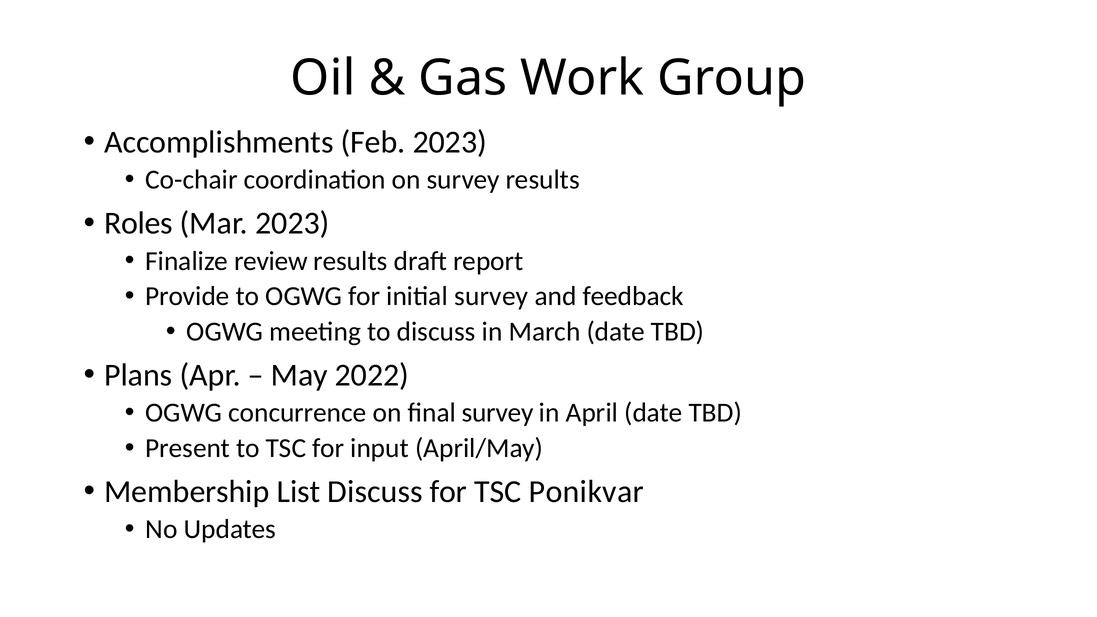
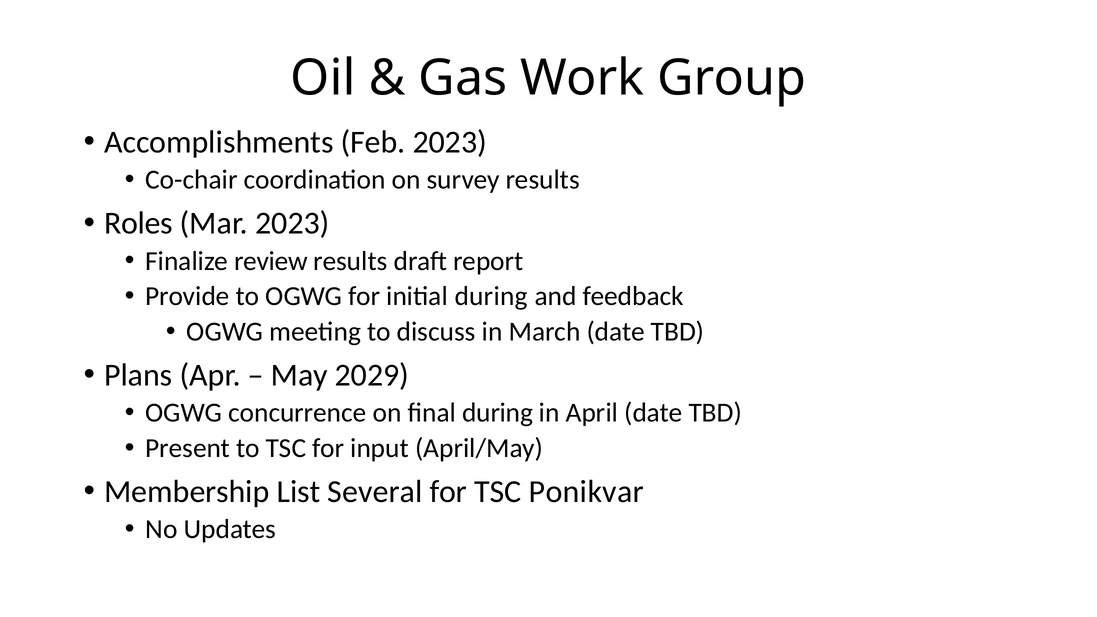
initial survey: survey -> during (491, 296)
2022: 2022 -> 2029 (372, 375)
final survey: survey -> during (498, 413)
List Discuss: Discuss -> Several (375, 492)
